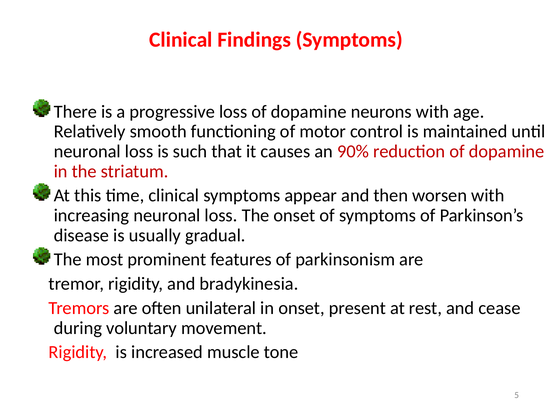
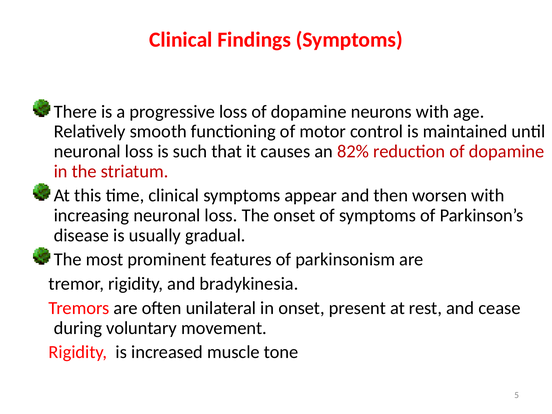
90%: 90% -> 82% (353, 151)
